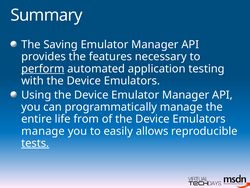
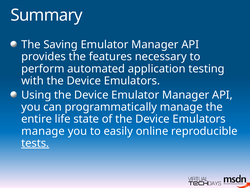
perform underline: present -> none (43, 69)
from: from -> state (86, 119)
allows: allows -> online (152, 131)
